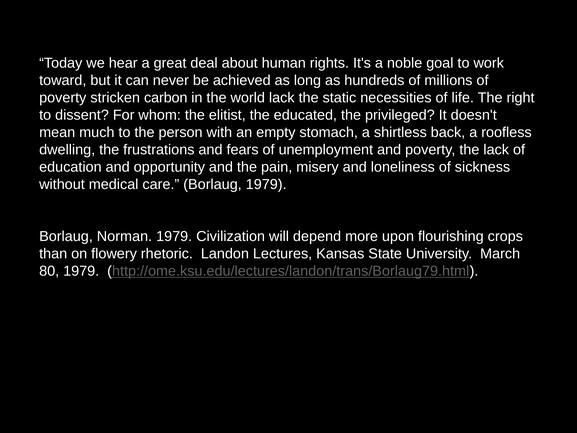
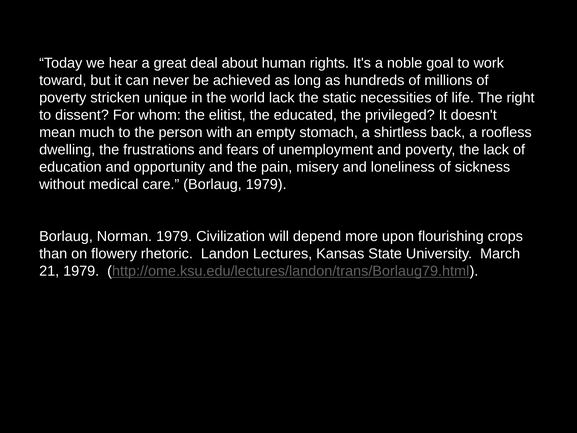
carbon: carbon -> unique (166, 98)
80: 80 -> 21 (49, 271)
